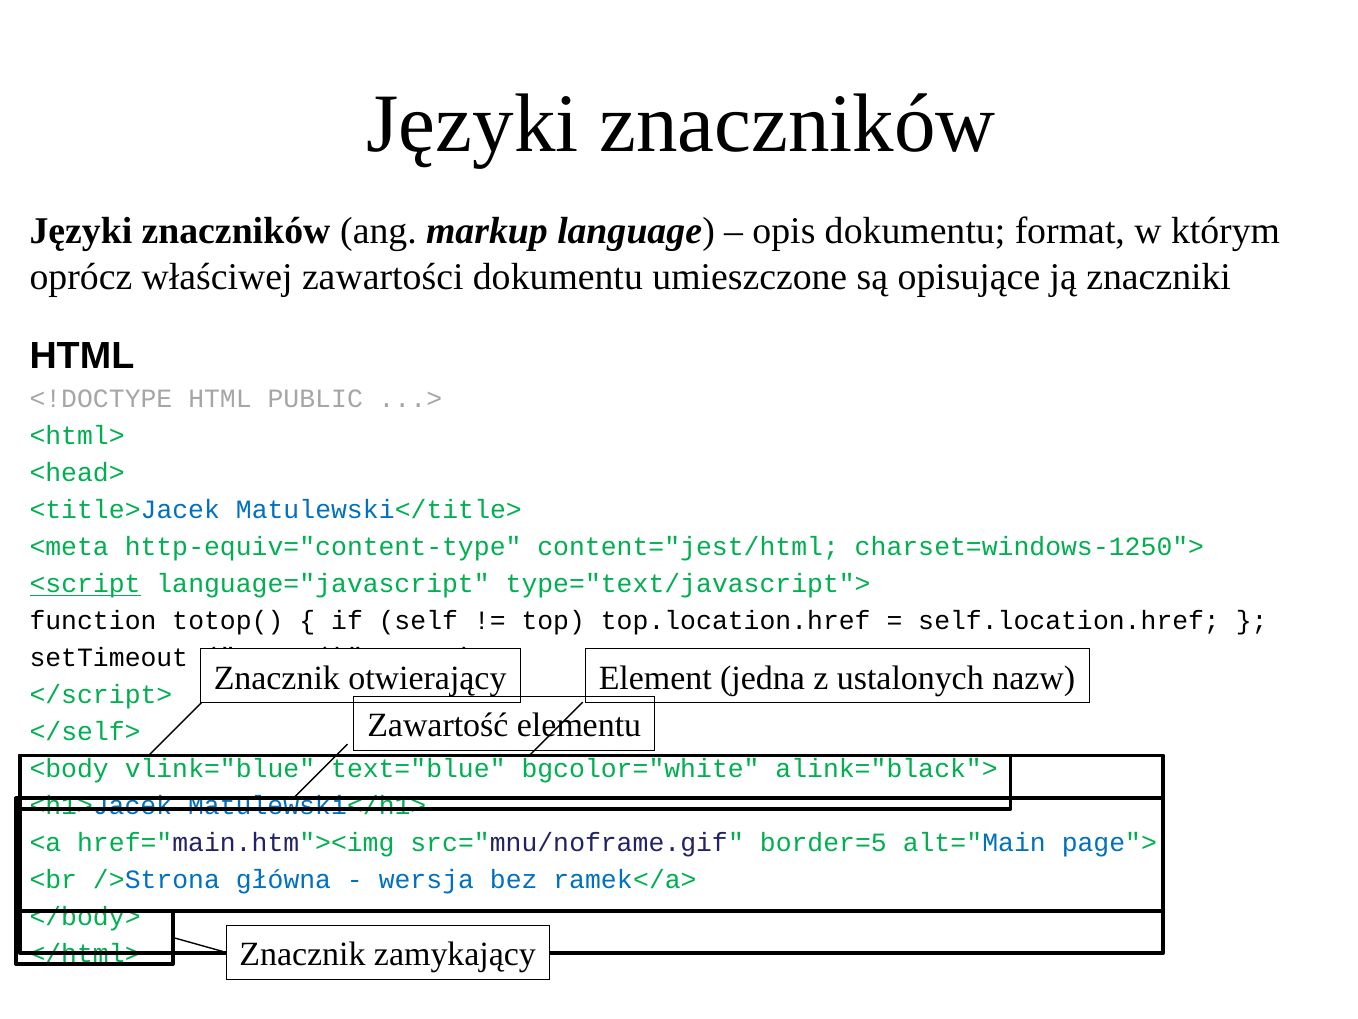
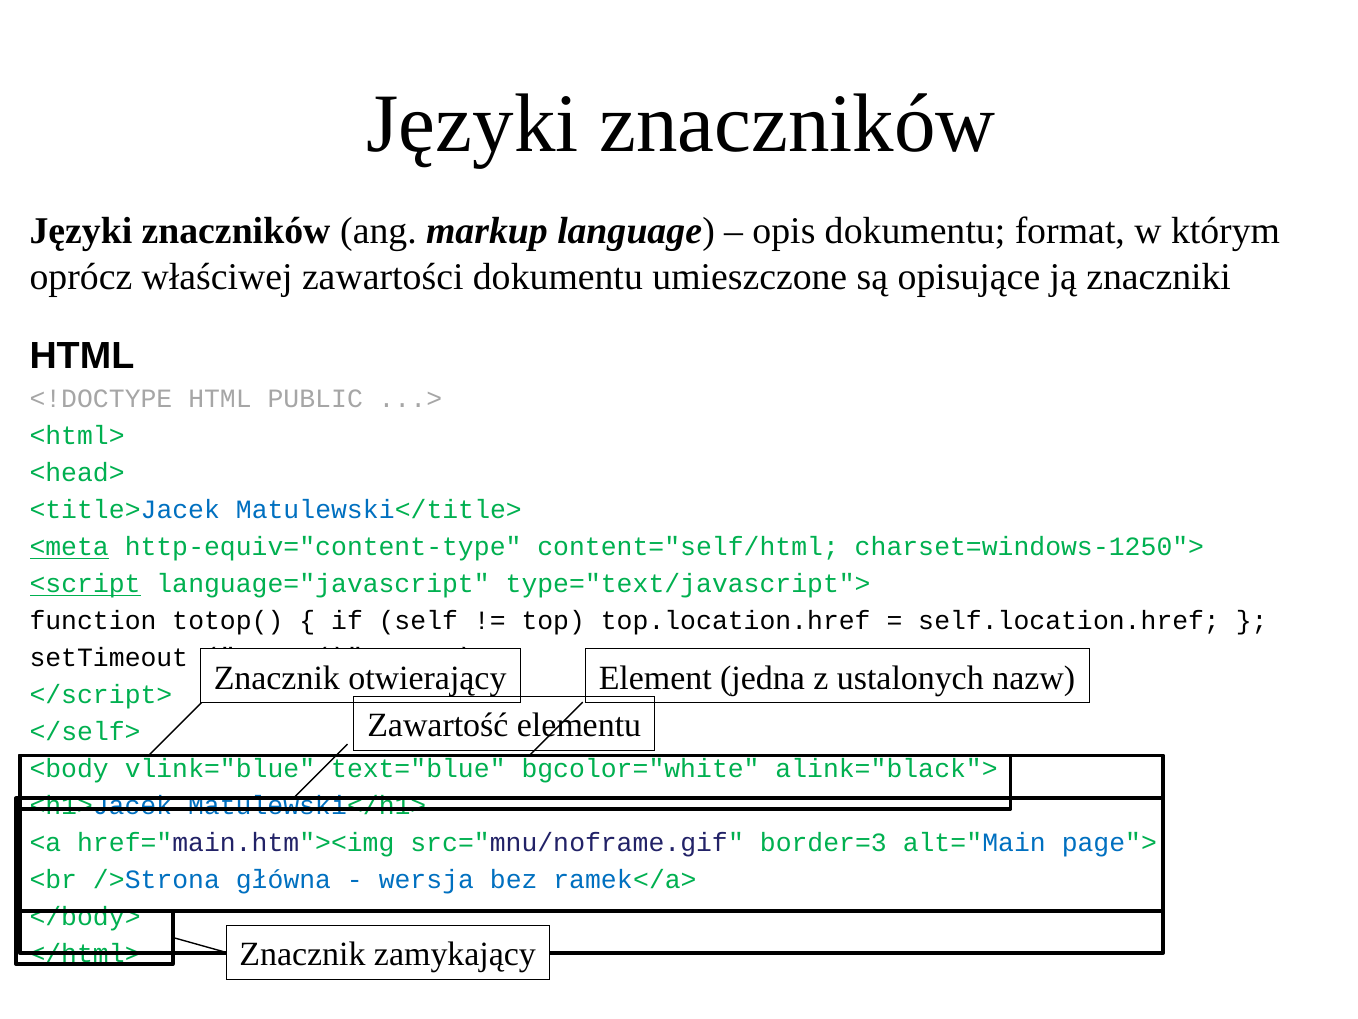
<meta underline: none -> present (69, 547)
content="jest/html: content="jest/html -> content="self/html (688, 547)
border=5: border=5 -> border=3 (823, 843)
